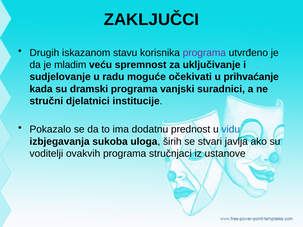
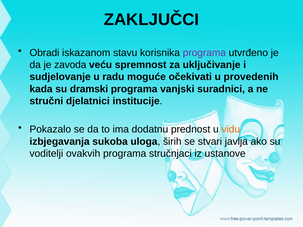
Drugih: Drugih -> Obradi (44, 53)
mladim: mladim -> zavoda (70, 65)
prihvaćanje: prihvaćanje -> provedenih (251, 77)
vidu colour: blue -> orange (231, 129)
